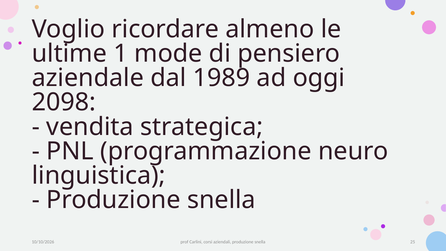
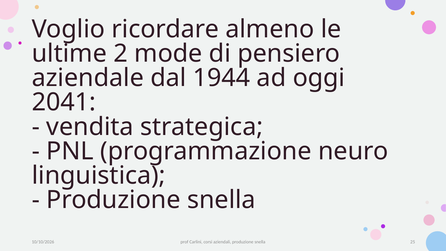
1: 1 -> 2 (121, 54)
1989: 1989 -> 1944 (221, 78)
2098: 2098 -> 2041 (64, 102)
